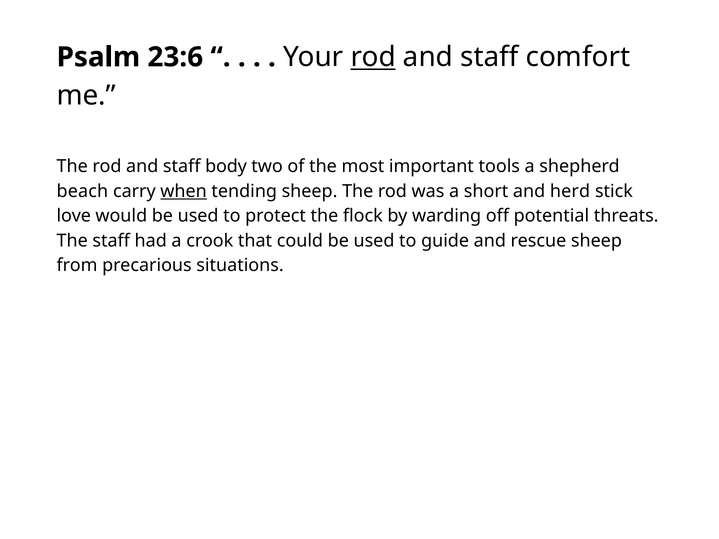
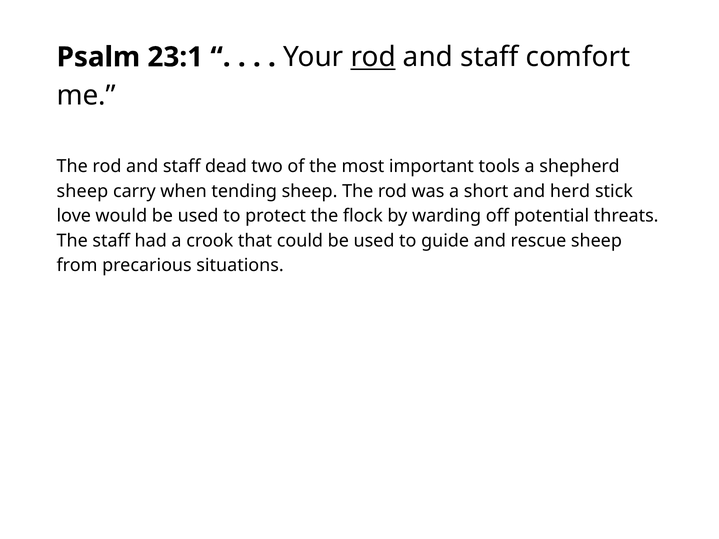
23:6: 23:6 -> 23:1 (175, 57)
body: body -> dead (226, 166)
beach: beach -> sheep (82, 191)
when underline: present -> none (184, 191)
